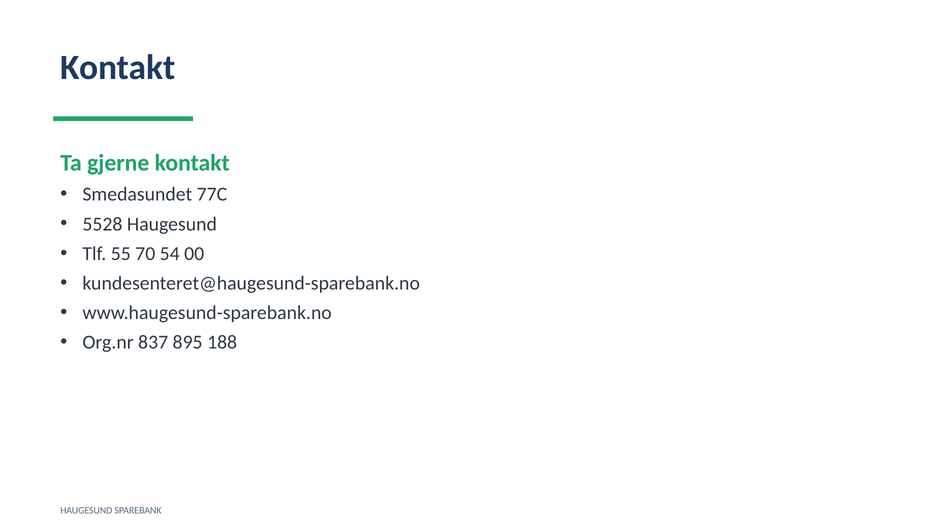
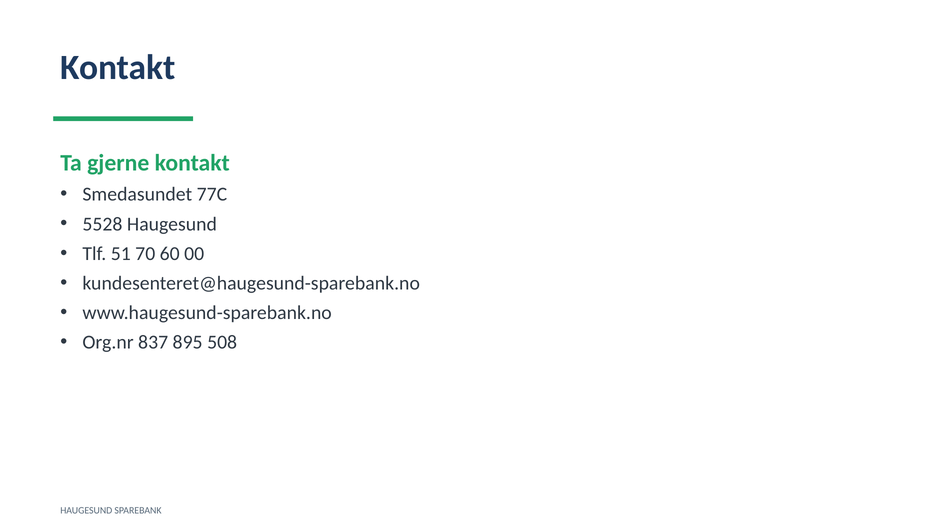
55: 55 -> 51 (121, 254)
54: 54 -> 60 (170, 254)
188: 188 -> 508 (222, 343)
